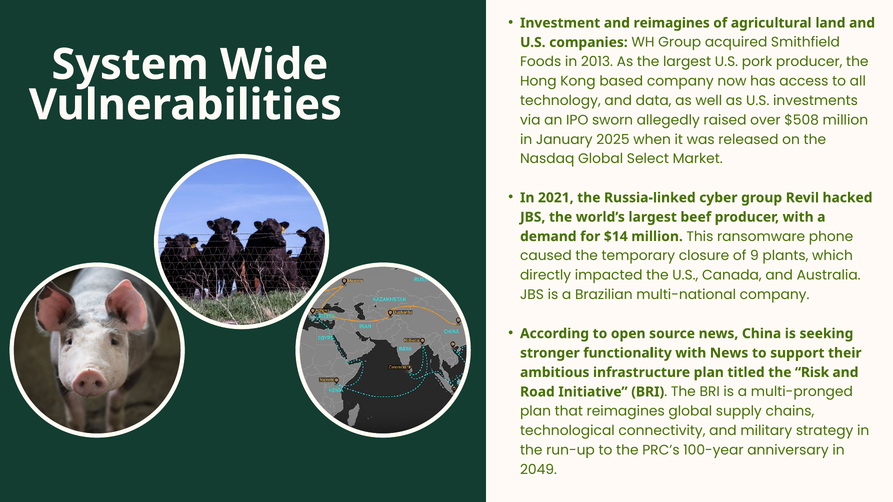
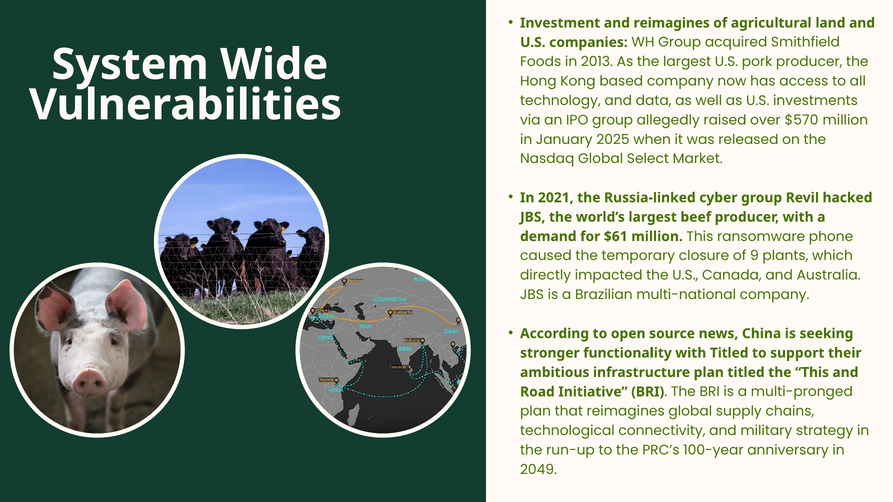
IPO sworn: sworn -> group (613, 120)
$508: $508 -> $570 (802, 120)
$14: $14 -> $61 (616, 237)
with News: News -> Titled (729, 353)
the Risk: Risk -> This (812, 373)
